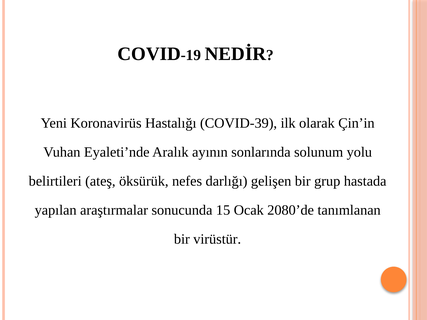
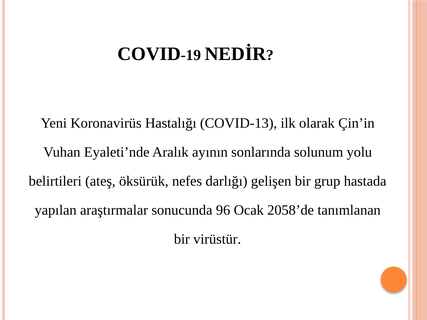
COVID-39: COVID-39 -> COVID-13 (239, 123)
15: 15 -> 96 (223, 210)
2080’de: 2080’de -> 2058’de (291, 210)
